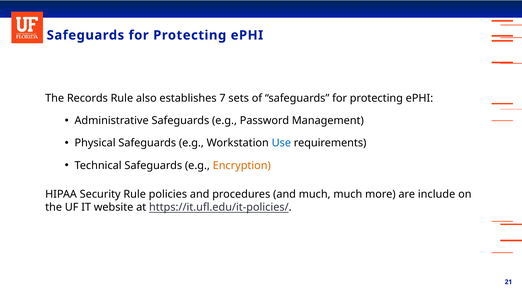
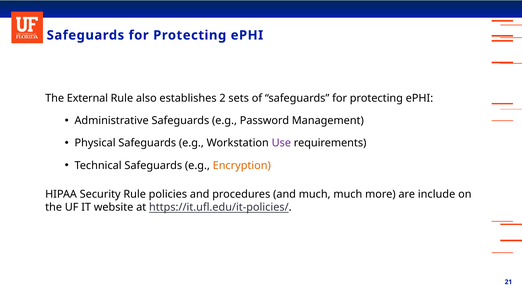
Records: Records -> External (87, 98)
7: 7 -> 2 (222, 98)
Use colour: blue -> purple (281, 143)
